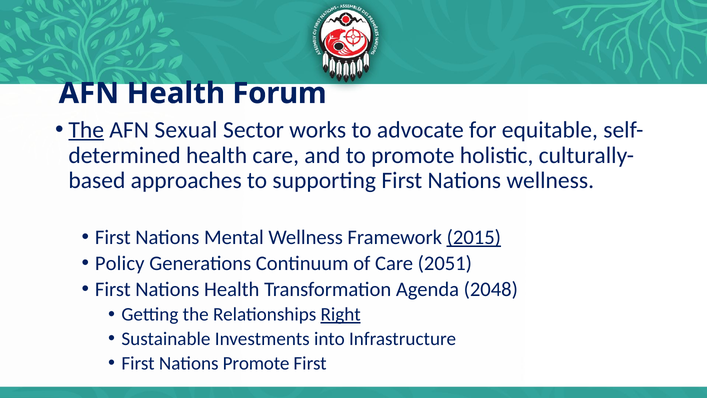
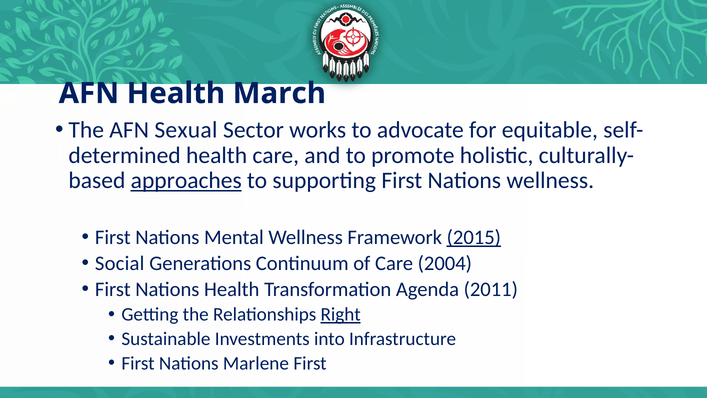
Forum: Forum -> March (279, 93)
The underline: present -> none (86, 130)
approaches underline: none -> present (186, 181)
Policy: Policy -> Social (120, 263)
2051: 2051 -> 2004 (445, 263)
2048: 2048 -> 2011 (491, 289)
Nations Promote: Promote -> Marlene (256, 363)
